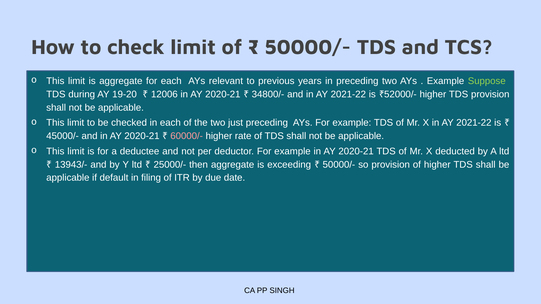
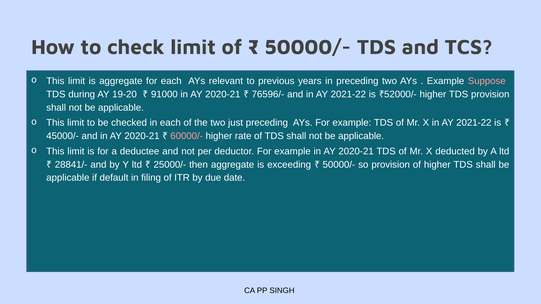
Suppose colour: light green -> pink (487, 81)
12006: 12006 -> 91000 (164, 94)
34800/-: 34800/- -> 76596/- (268, 94)
13943/-: 13943/- -> 28841/- (71, 165)
